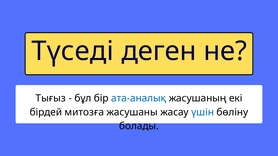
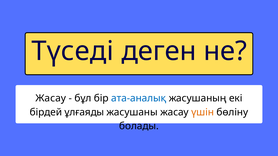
Тығыз: Тығыз -> Жасау (51, 98)
митозға: митозға -> ұлғаяды (84, 112)
үшін colour: blue -> orange (203, 112)
